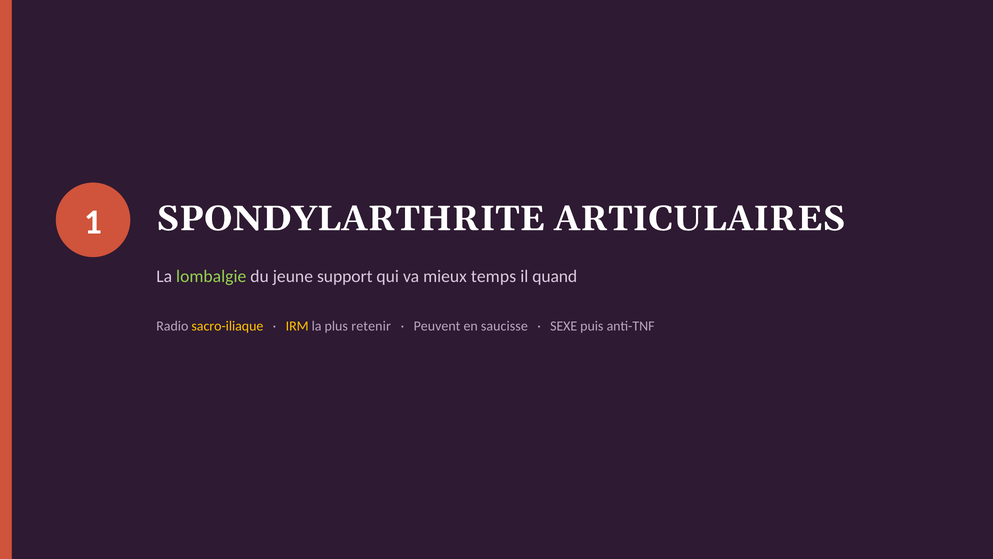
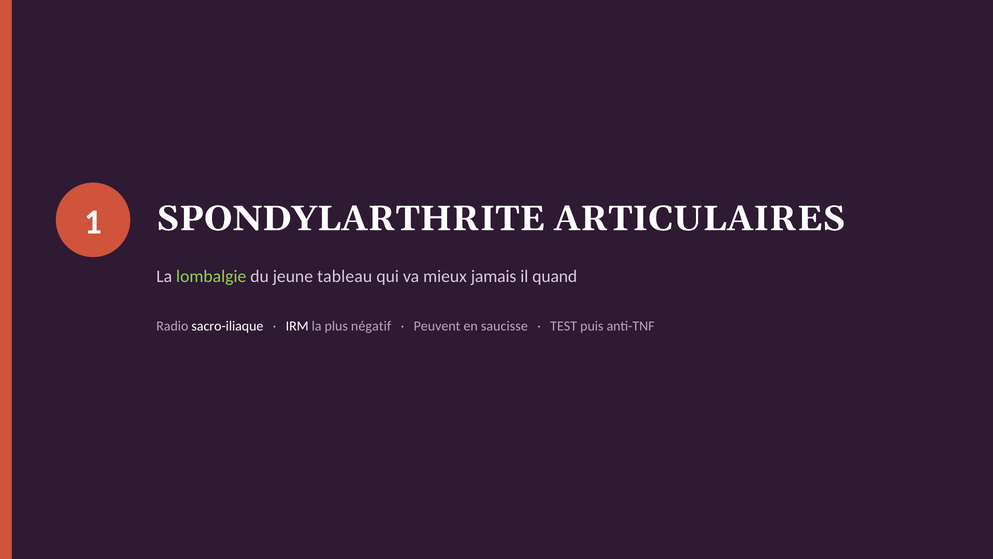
support: support -> tableau (345, 276)
temps: temps -> jamais (494, 276)
sacro-iliaque colour: yellow -> white (227, 326)
IRM colour: yellow -> white (297, 326)
retenir: retenir -> négatif (371, 326)
SEXE: SEXE -> TEST (564, 326)
